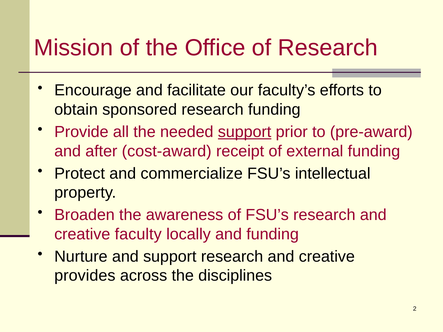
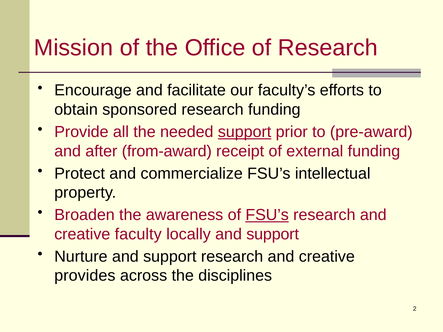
cost-award: cost-award -> from-award (167, 151)
FSU’s underline: none -> present (267, 215)
locally and funding: funding -> support (273, 234)
